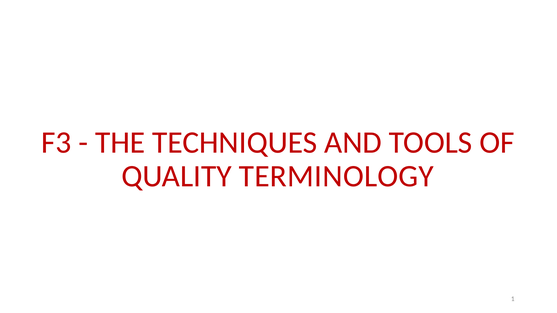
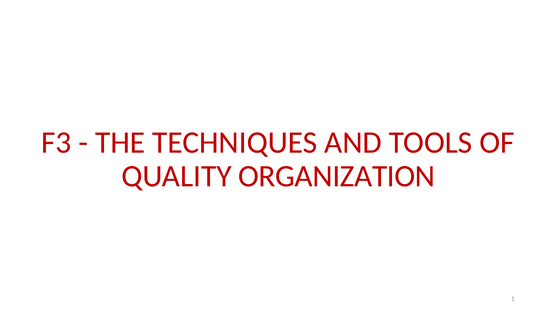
TERMINOLOGY: TERMINOLOGY -> ORGANIZATION (337, 176)
